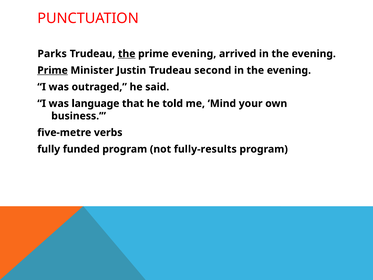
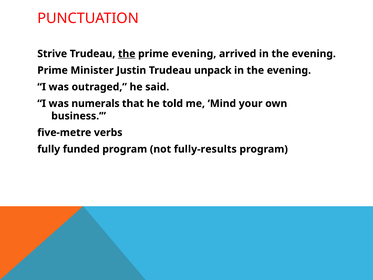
Parks: Parks -> Strive (52, 54)
Prime underline: present -> none (53, 70)
second: second -> unpack (213, 70)
language: language -> numerals (96, 103)
